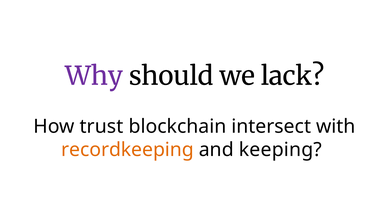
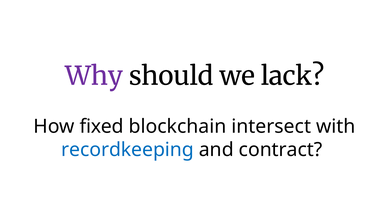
trust: trust -> fixed (102, 126)
recordkeeping colour: orange -> blue (128, 150)
keeping: keeping -> contract (281, 150)
